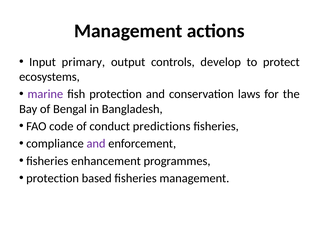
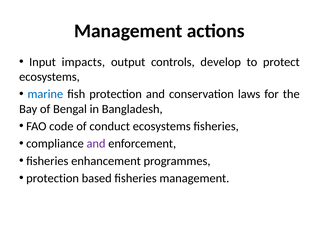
primary: primary -> impacts (83, 62)
marine colour: purple -> blue (45, 94)
conduct predictions: predictions -> ecosystems (162, 126)
